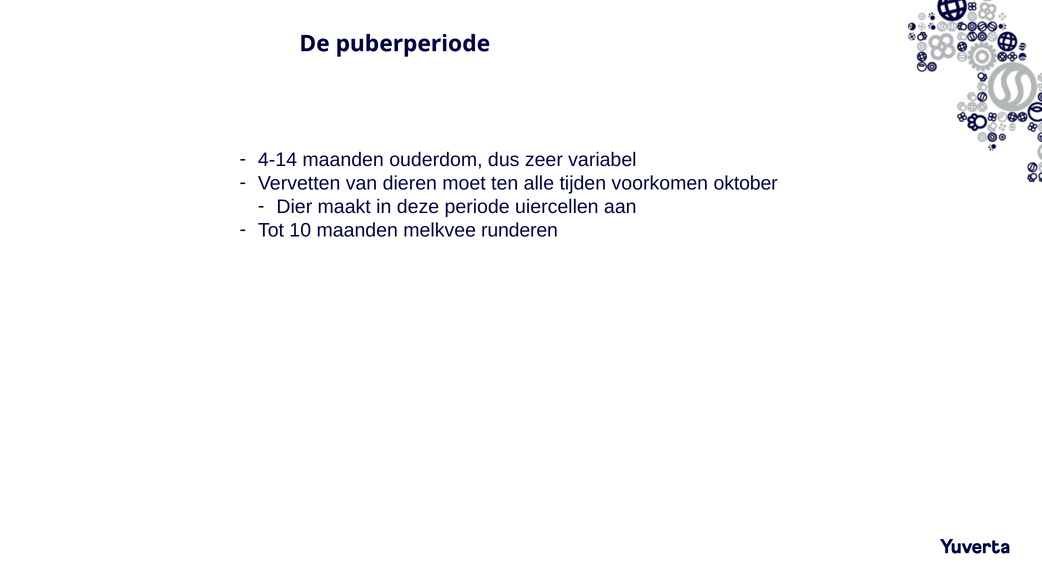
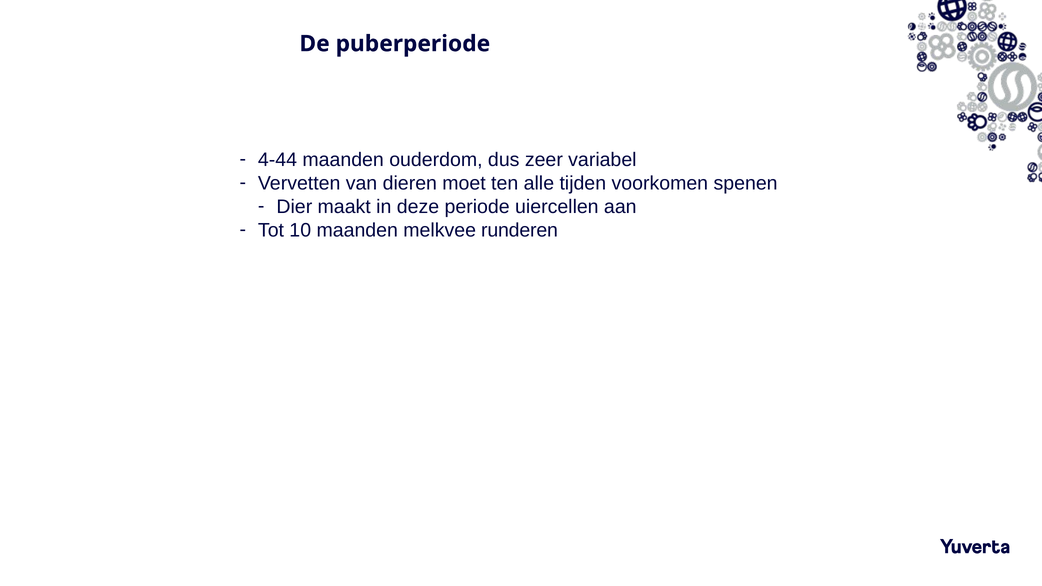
4-14: 4-14 -> 4-44 (277, 160)
oktober: oktober -> spenen (746, 183)
